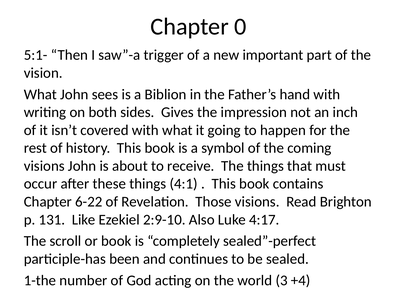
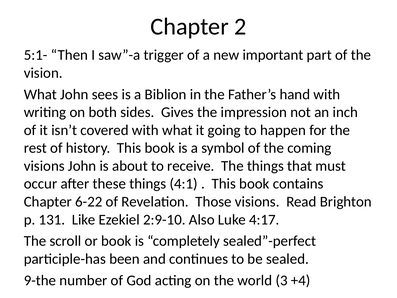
0: 0 -> 2 (240, 27)
1-the: 1-the -> 9-the (40, 280)
